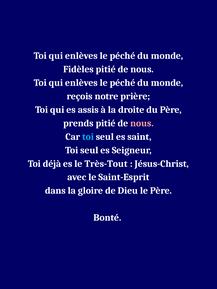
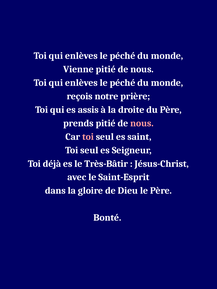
Fidèles: Fidèles -> Vienne (78, 69)
toi colour: light blue -> pink (88, 137)
Très-Tout: Très-Tout -> Très-Bâtir (106, 164)
